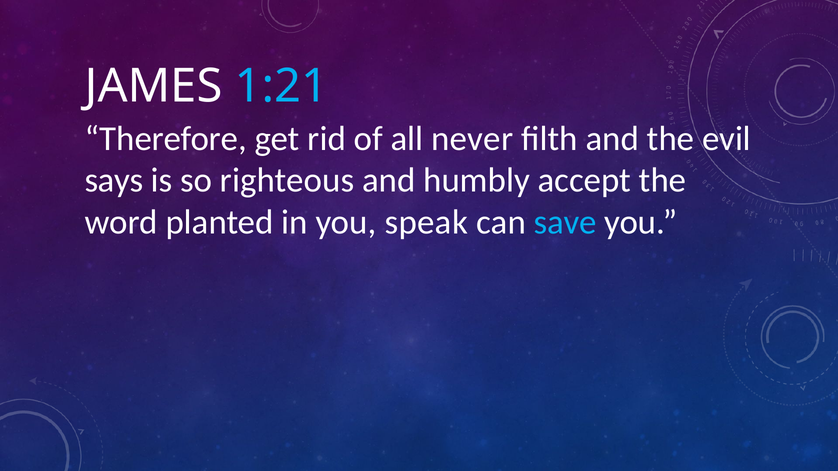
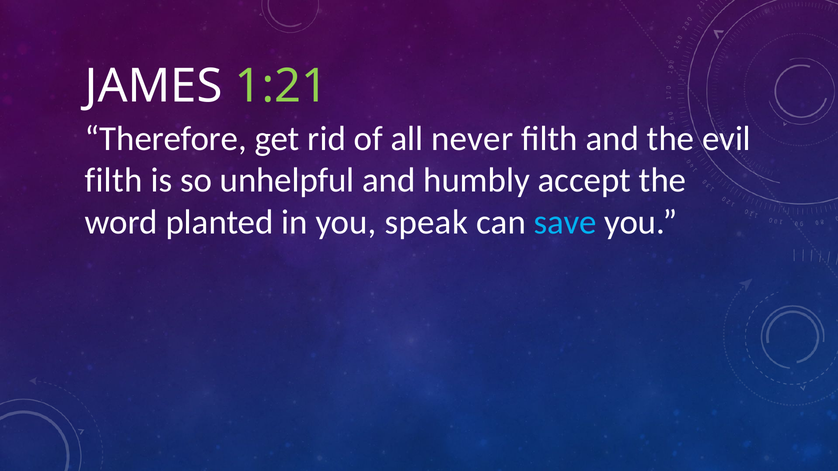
1:21 colour: light blue -> light green (281, 86)
says: says -> filth (114, 181)
righteous: righteous -> unhelpful (287, 181)
